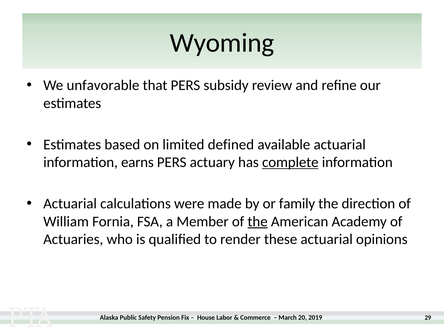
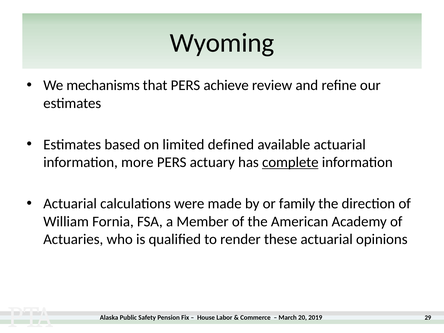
unfavorable: unfavorable -> mechanisms (103, 85)
subsidy: subsidy -> achieve (226, 85)
earns: earns -> more (137, 162)
the underline: present -> none (258, 222)
